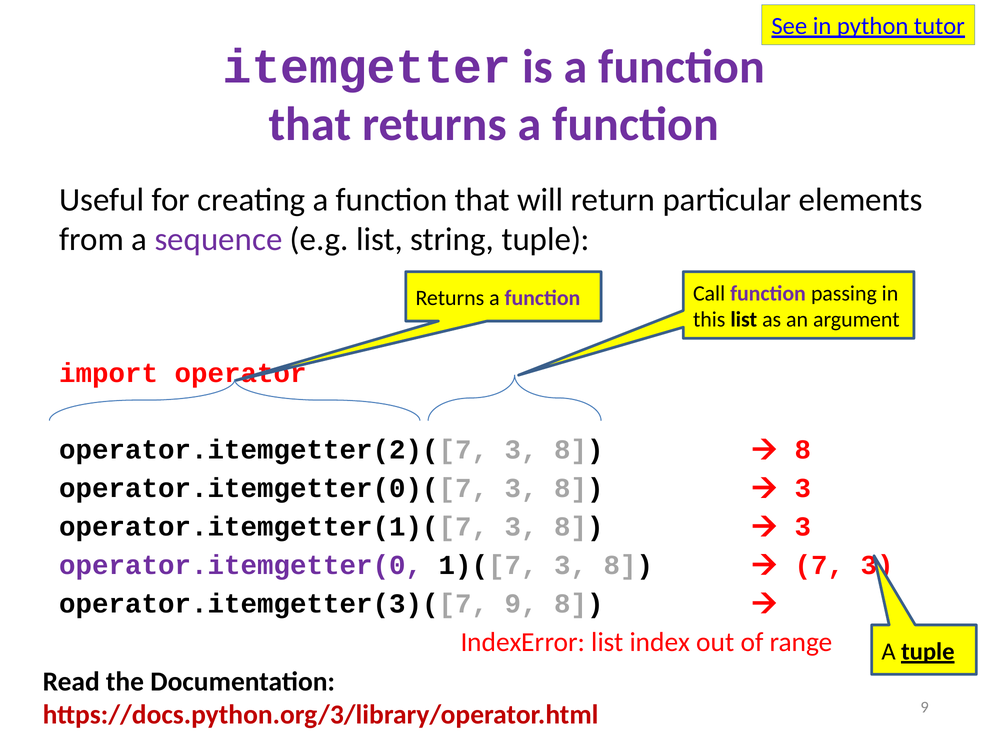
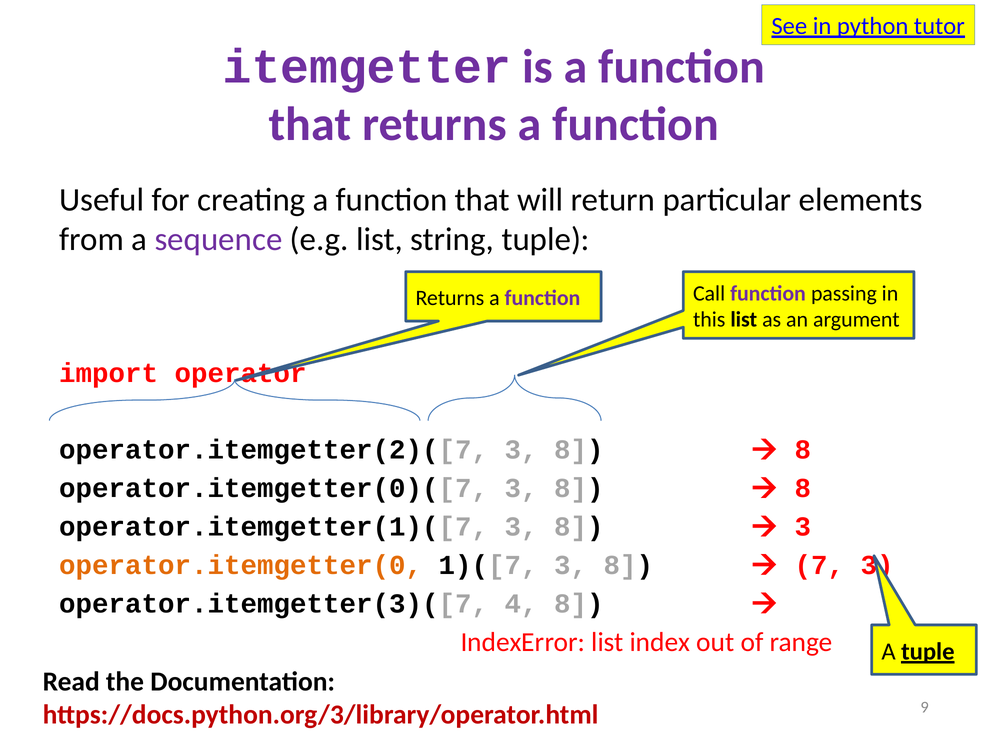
3: 3 -> 8 (803, 488)
operator.itemgetter(0 colour: purple -> orange (241, 565)
operator.itemgetter(3)([7 9: 9 -> 4 (521, 604)
